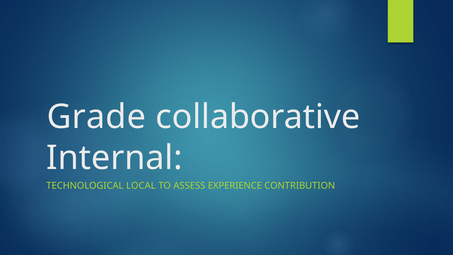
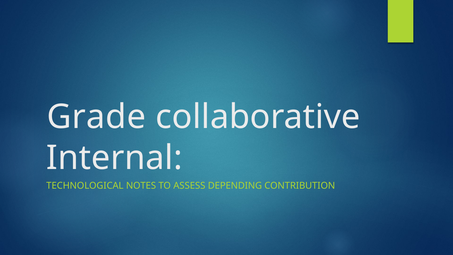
LOCAL: LOCAL -> NOTES (141, 186)
EXPERIENCE: EXPERIENCE -> DEPENDING (235, 186)
